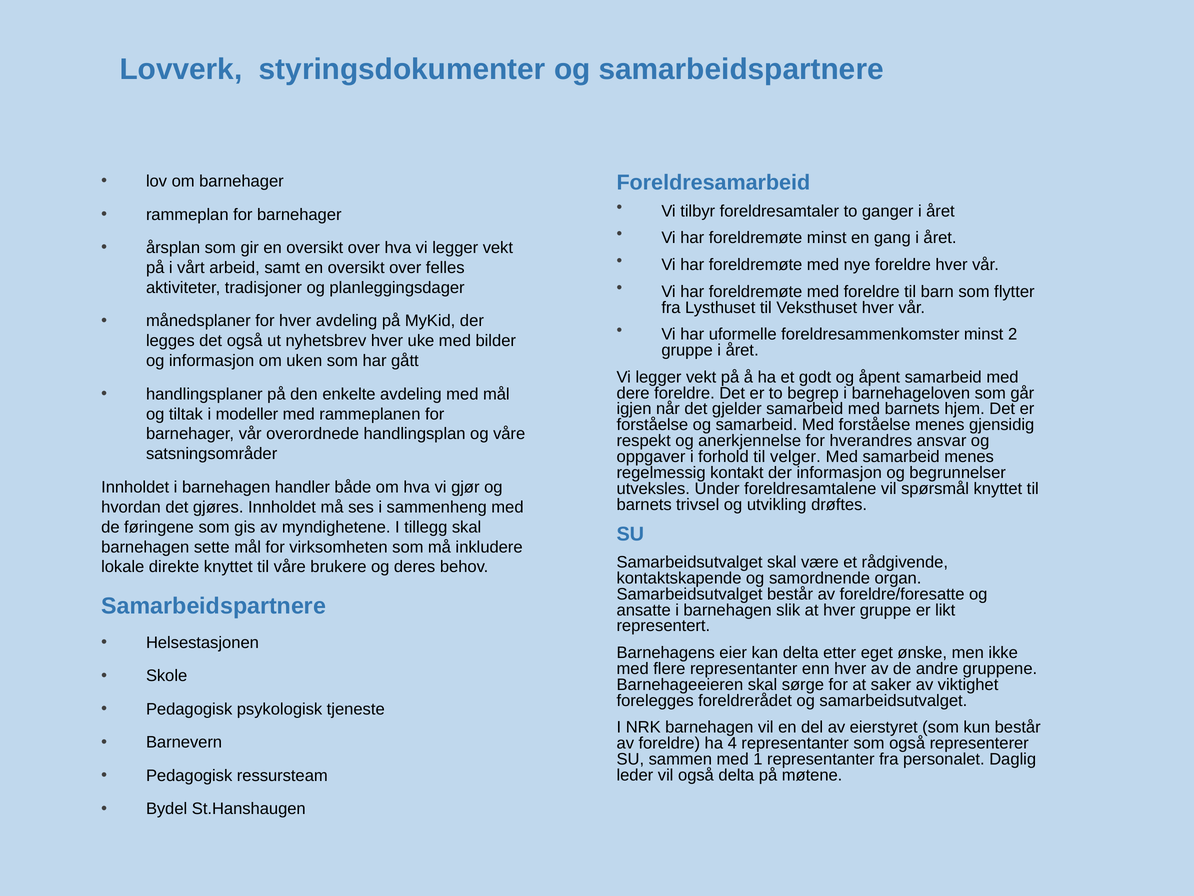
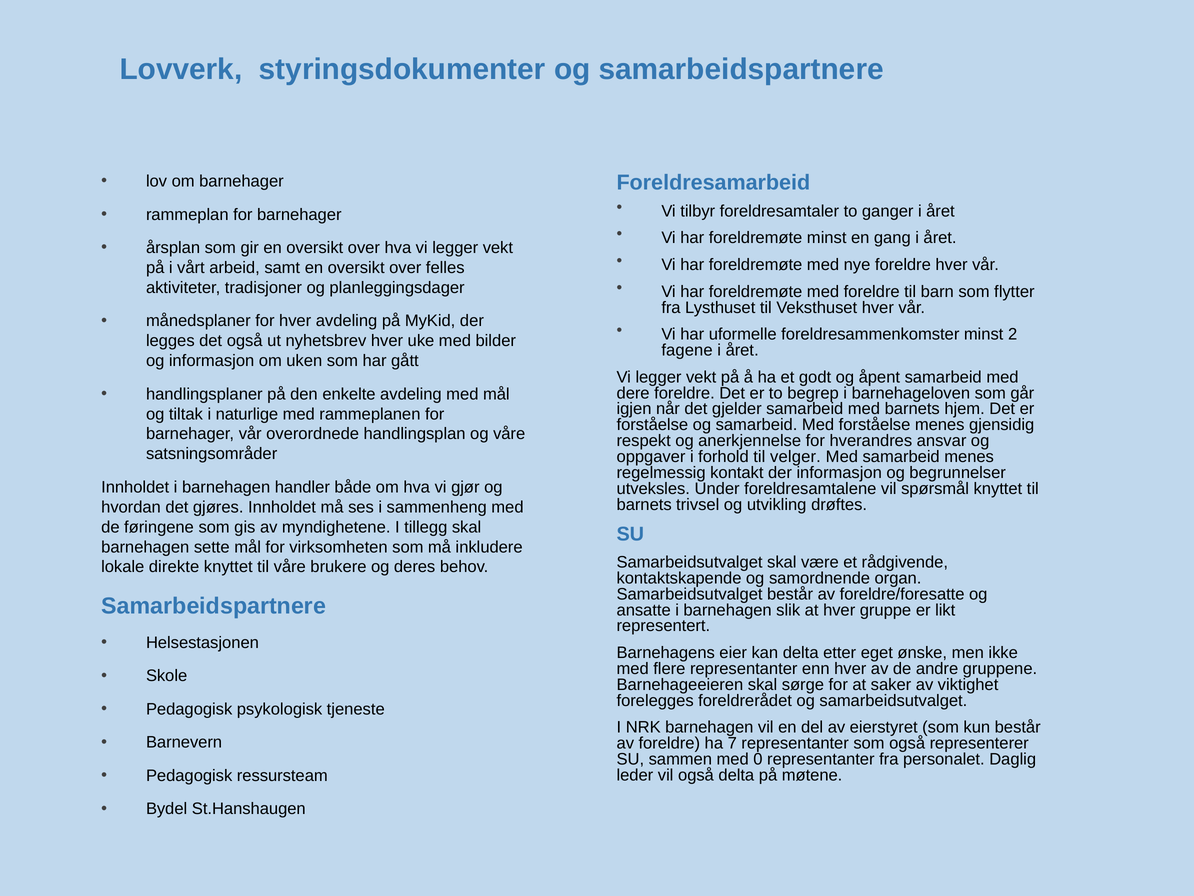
gruppe: gruppe -> fagene (687, 350)
modeller: modeller -> naturlige (247, 414)
4: 4 -> 7 (732, 743)
1: 1 -> 0 (758, 759)
